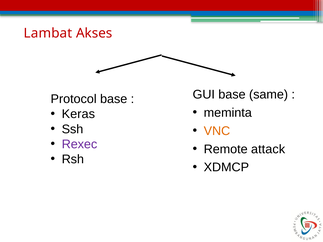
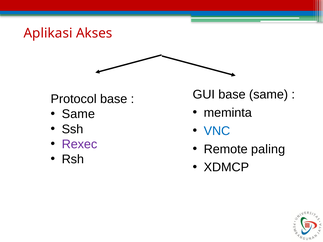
Lambat: Lambat -> Aplikasi (48, 33)
Keras: Keras -> Same (78, 114)
VNC colour: orange -> blue (217, 131)
attack: attack -> paling (268, 149)
